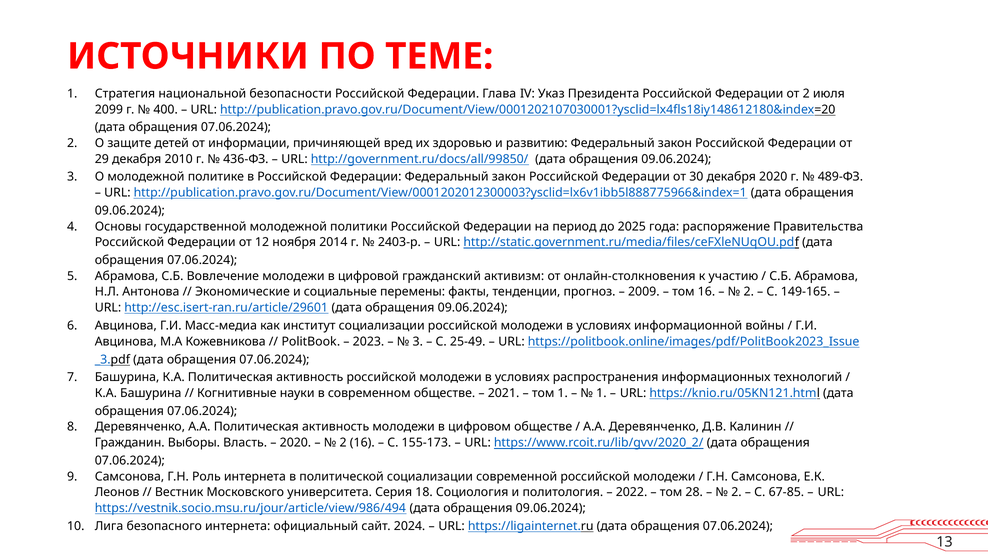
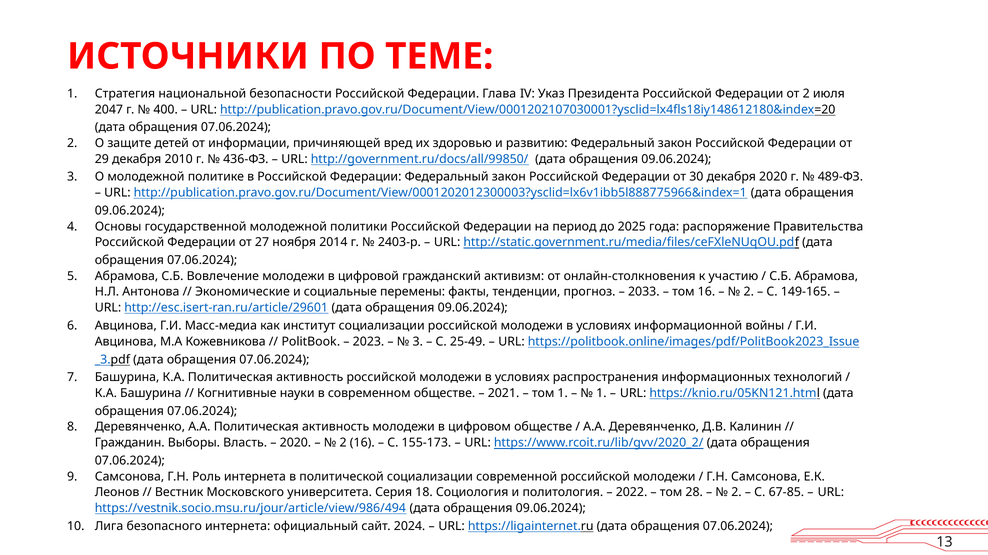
2099: 2099 -> 2047 (109, 110)
12: 12 -> 27 (262, 243)
2009: 2009 -> 2033 (644, 292)
